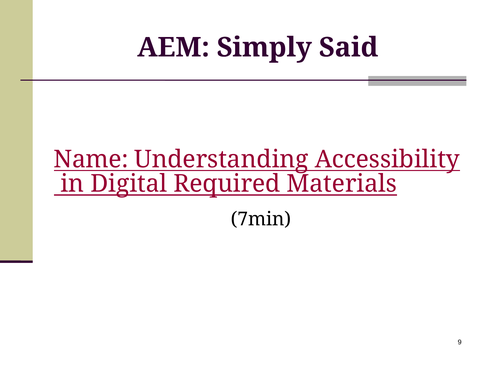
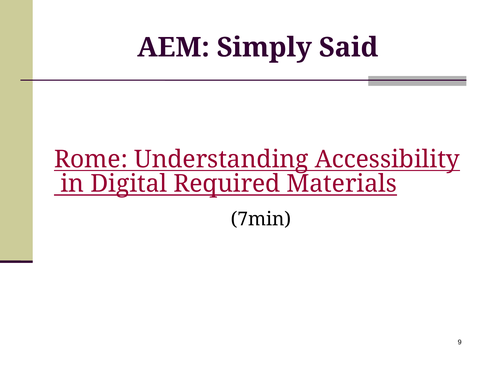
Name: Name -> Rome (91, 159)
